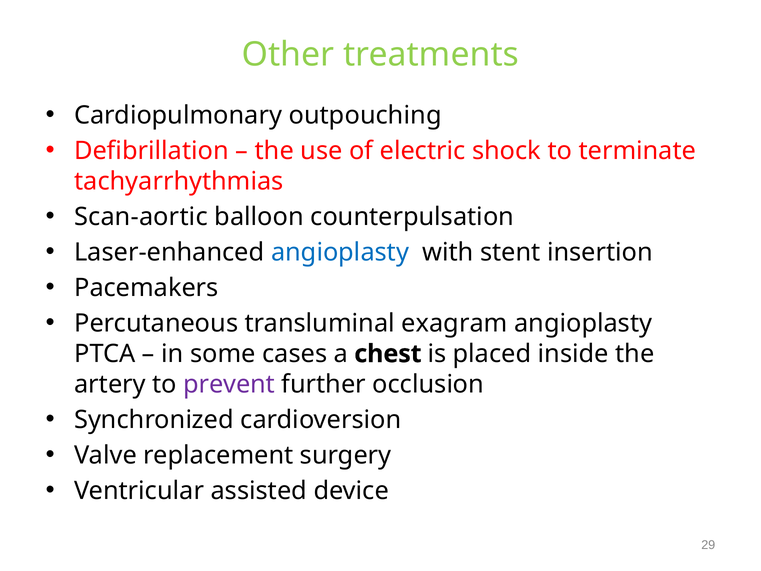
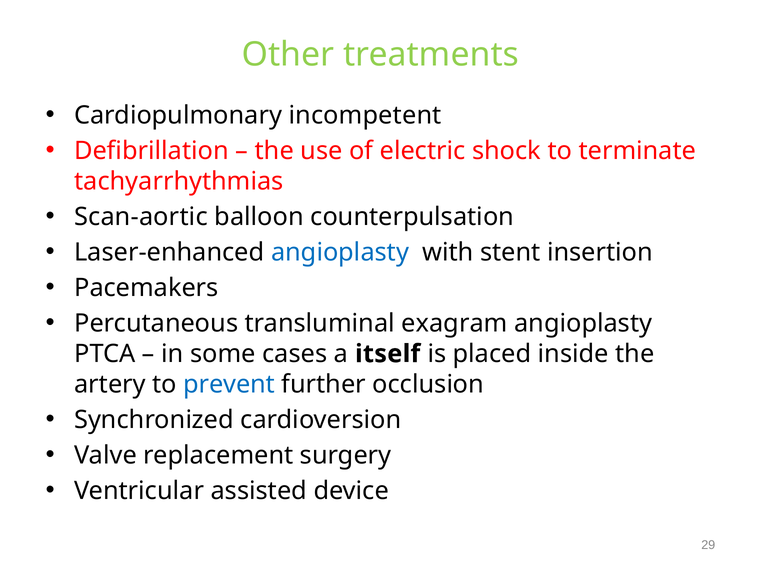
outpouching: outpouching -> incompetent (365, 115)
chest: chest -> itself (388, 354)
prevent colour: purple -> blue (229, 384)
